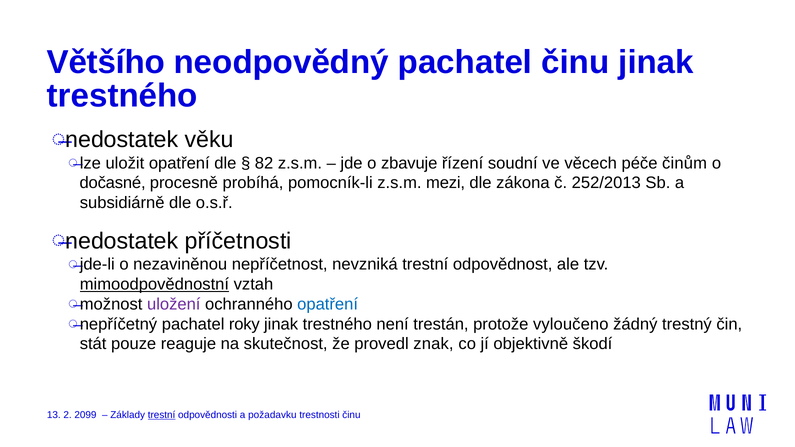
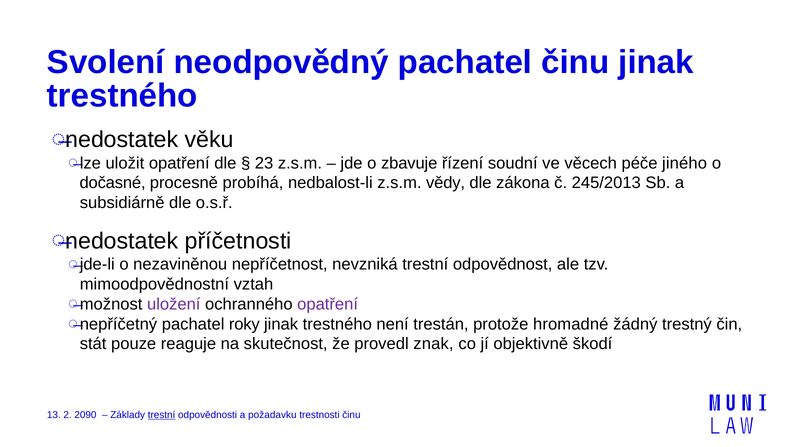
Většího: Většího -> Svolení (106, 63)
82: 82 -> 23 (264, 163)
činům: činům -> jiného (685, 163)
pomocník-li: pomocník-li -> nedbalost-li (330, 183)
mezi: mezi -> vědy (446, 183)
252/2013: 252/2013 -> 245/2013 (606, 183)
mimoodpovědnostní underline: present -> none (154, 284)
opatření colour: blue -> purple (328, 304)
vyloučeno: vyloučeno -> hromadné (571, 324)
2099: 2099 -> 2090 (85, 415)
